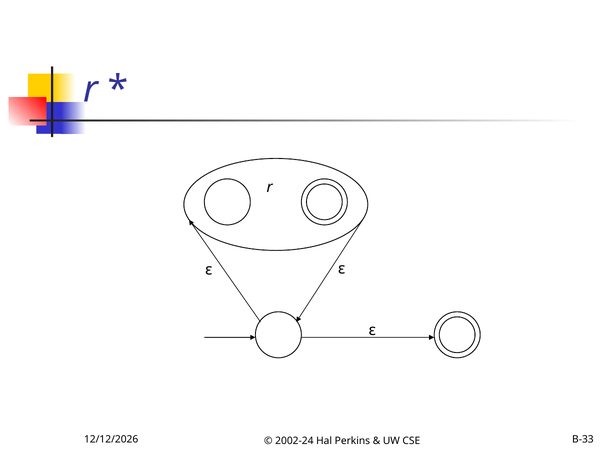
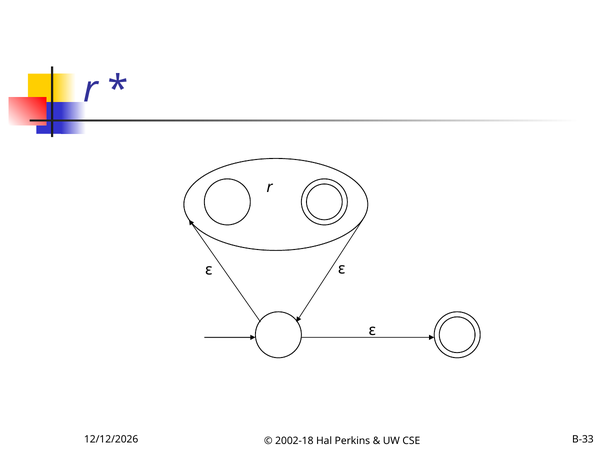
2002-24: 2002-24 -> 2002-18 (294, 441)
